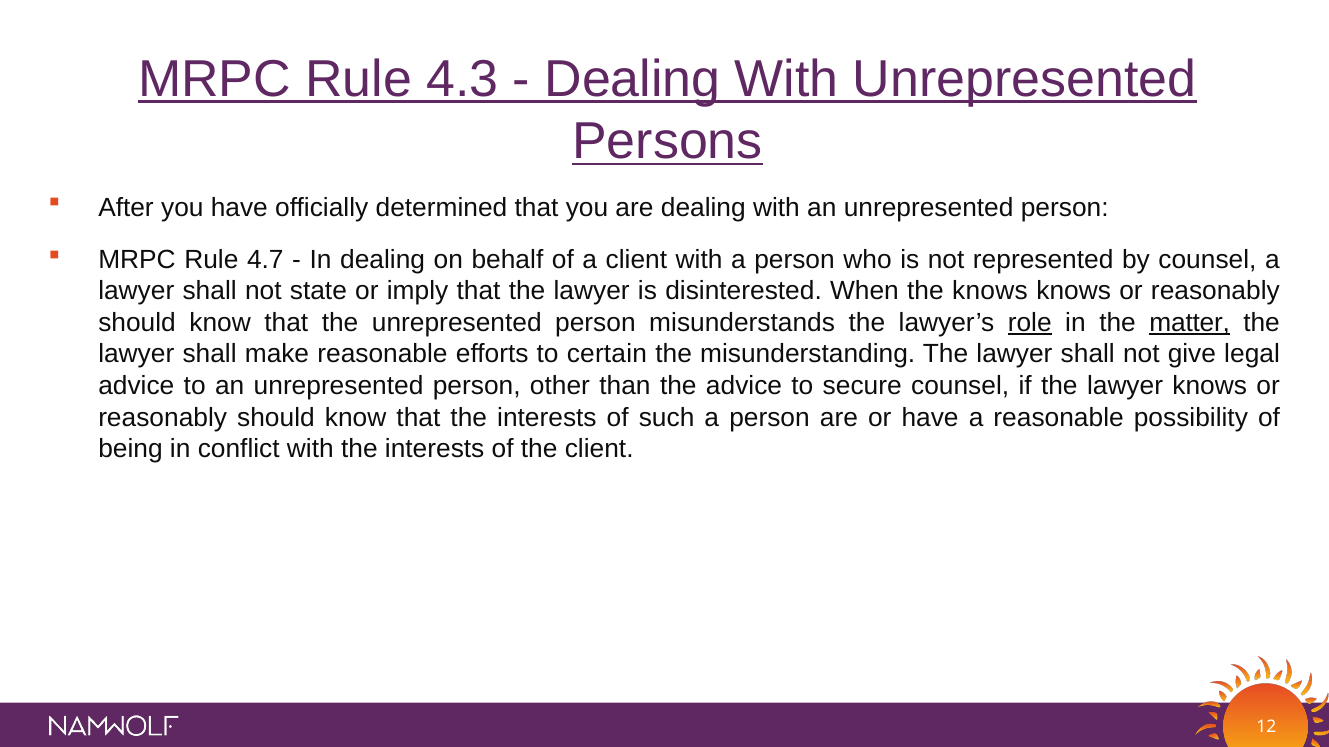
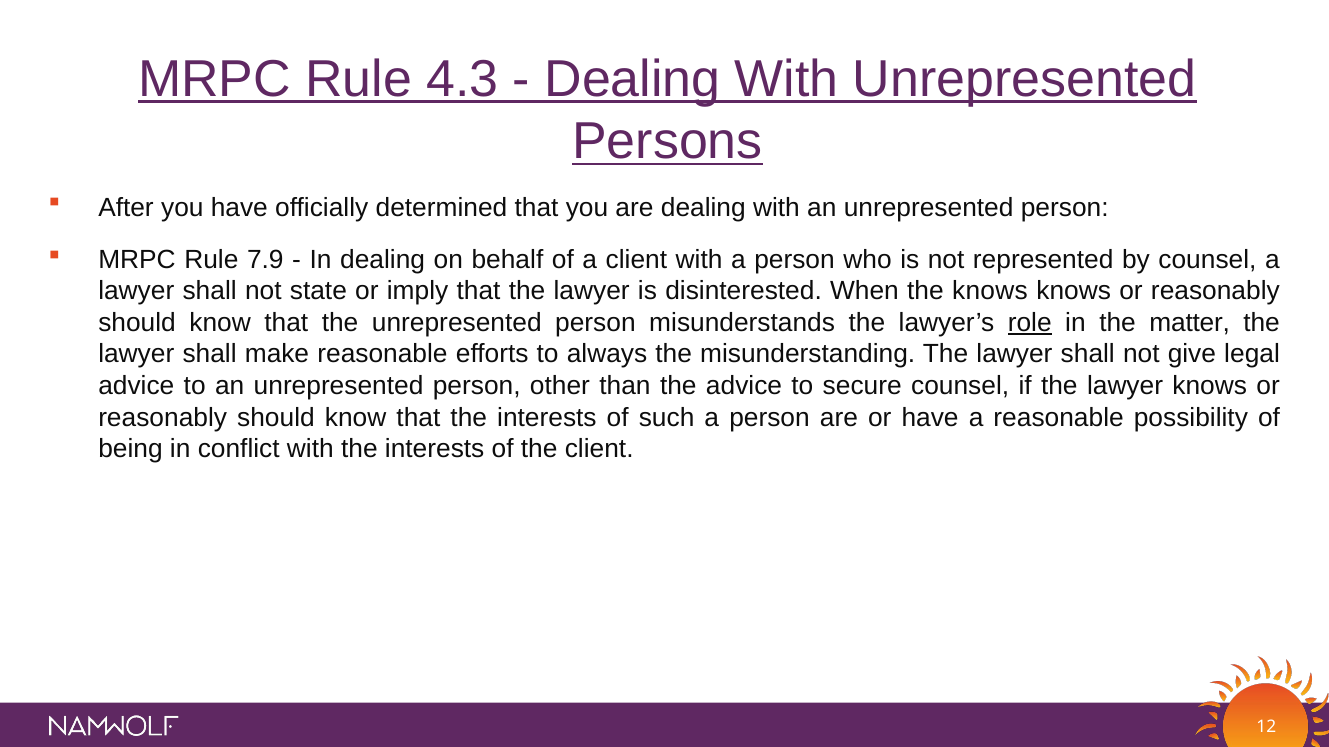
4.7: 4.7 -> 7.9 (265, 260)
matter underline: present -> none (1190, 323)
certain: certain -> always (607, 355)
